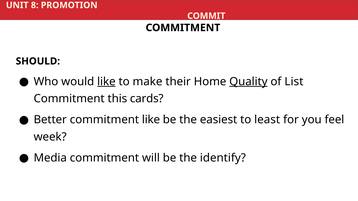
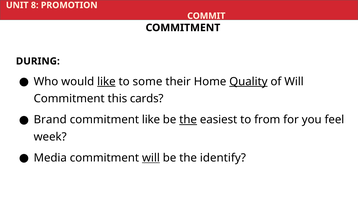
SHOULD: SHOULD -> DURING (38, 61)
make: make -> some (147, 82)
of List: List -> Will (294, 82)
Better: Better -> Brand (50, 120)
the underline: none -> present (188, 120)
least: least -> from (267, 120)
will underline: none -> present (151, 158)
